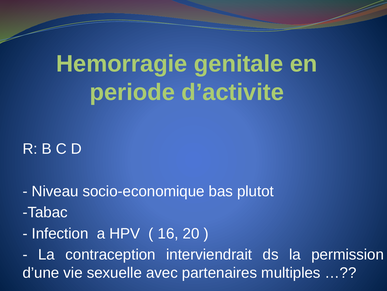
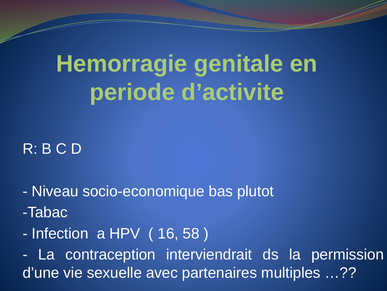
20: 20 -> 58 (191, 233)
